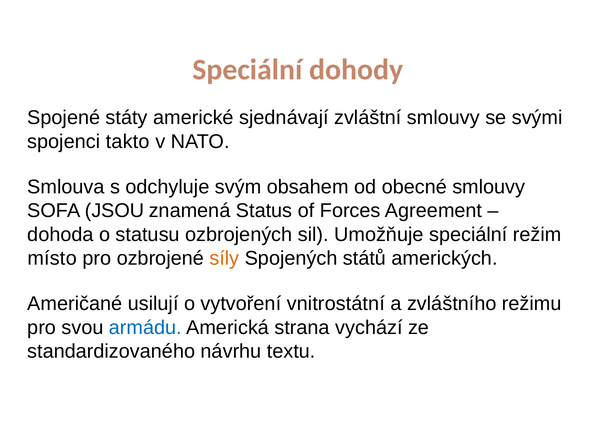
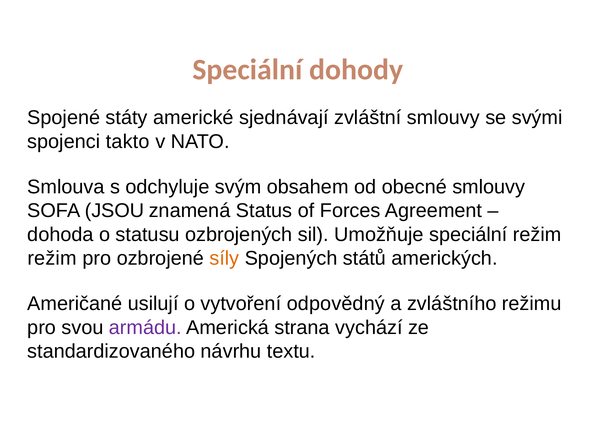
místo: místo -> režim (52, 258)
vnitrostátní: vnitrostátní -> odpovědný (336, 304)
armádu colour: blue -> purple (145, 328)
